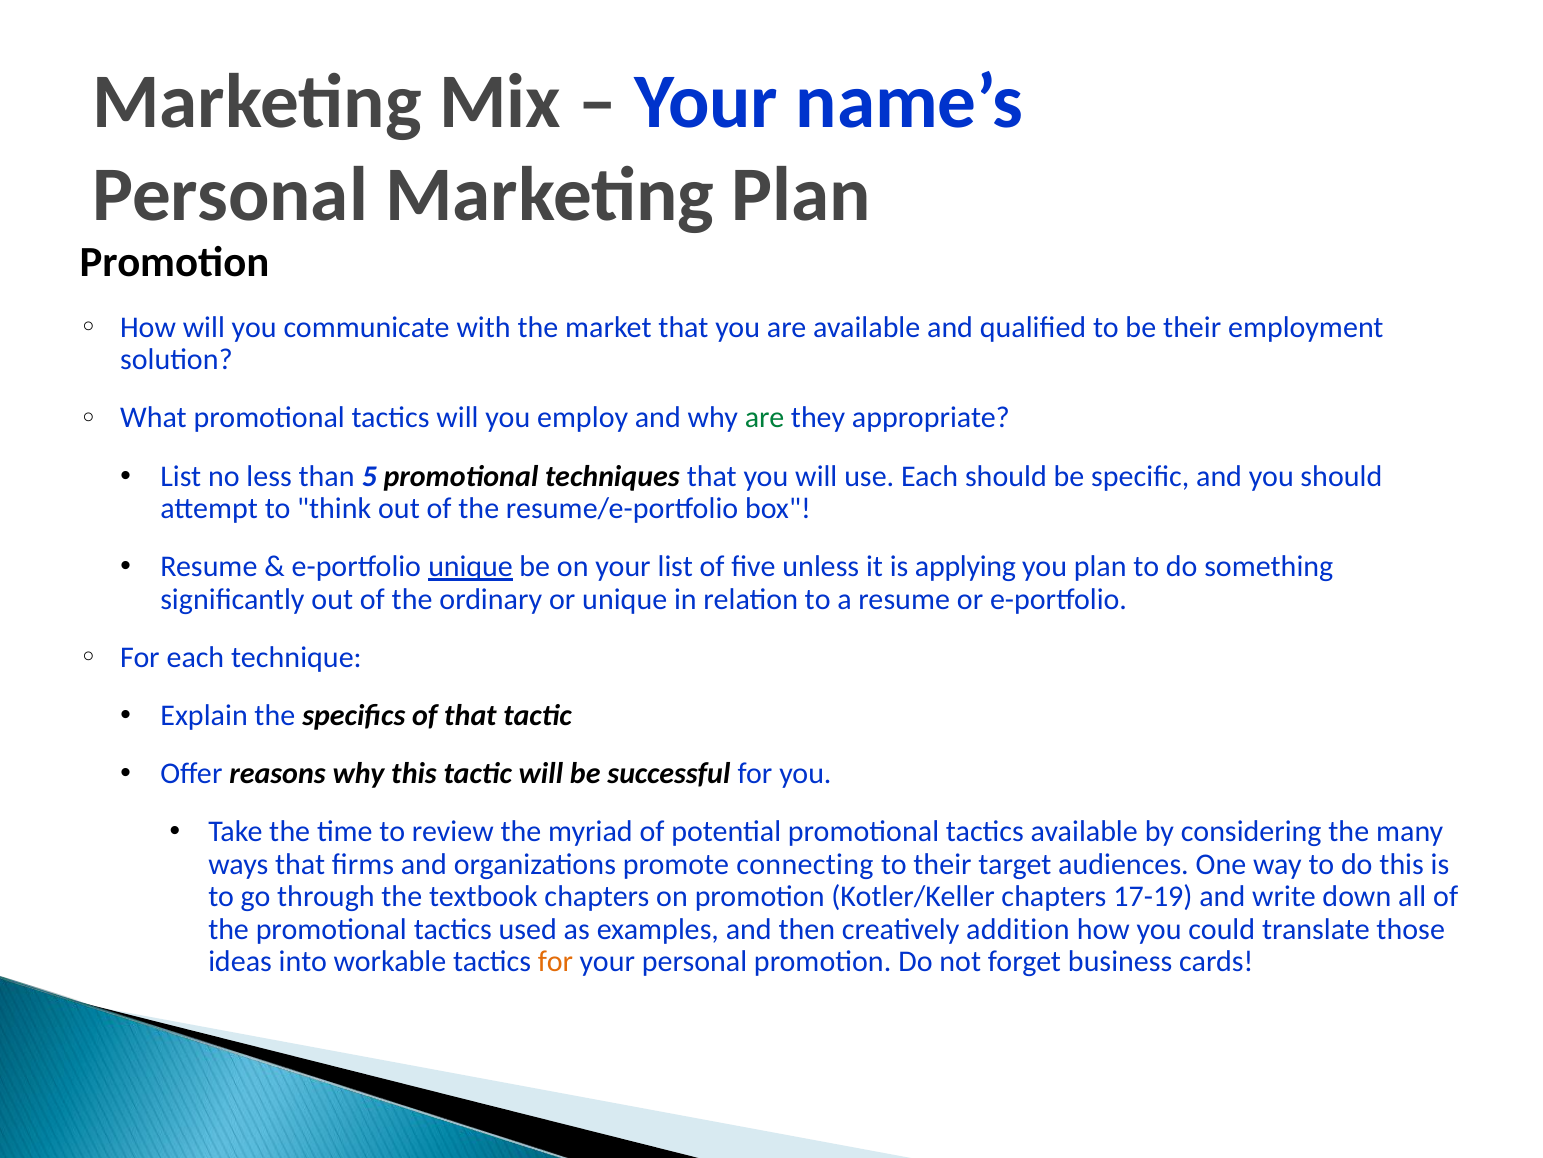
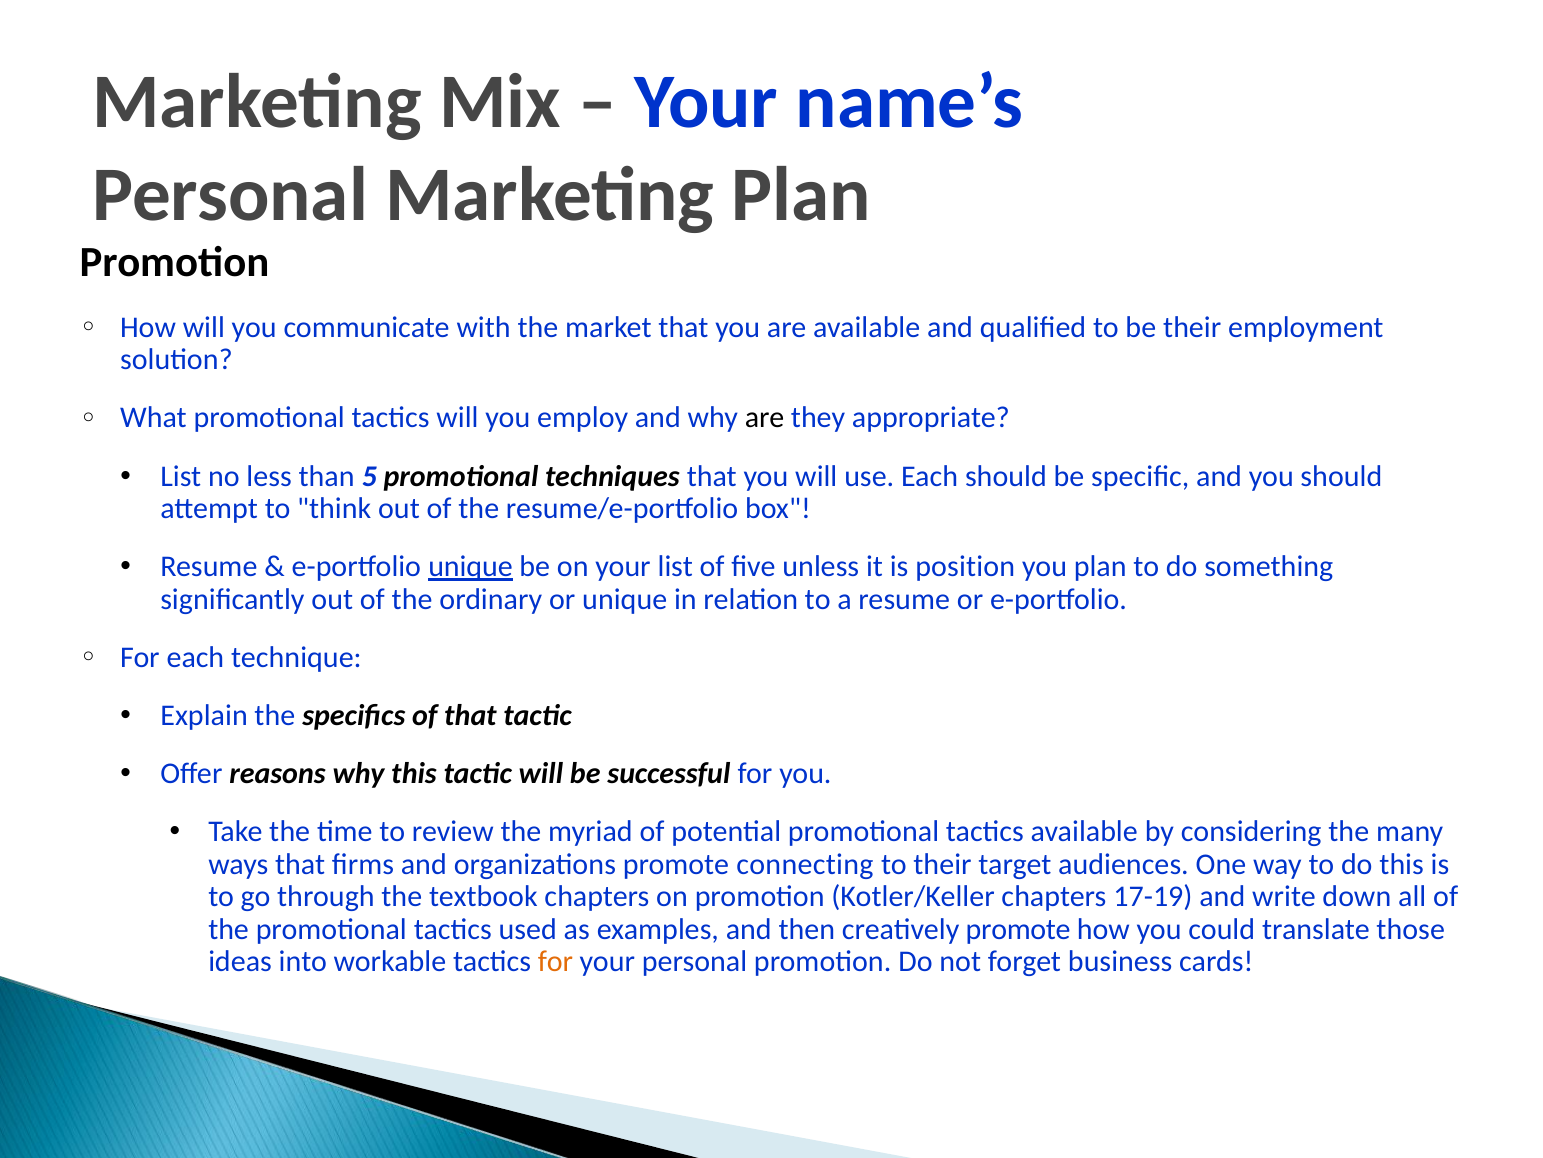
are colour: green -> black (764, 418)
applying: applying -> position (965, 566)
creatively addition: addition -> promote (1018, 929)
